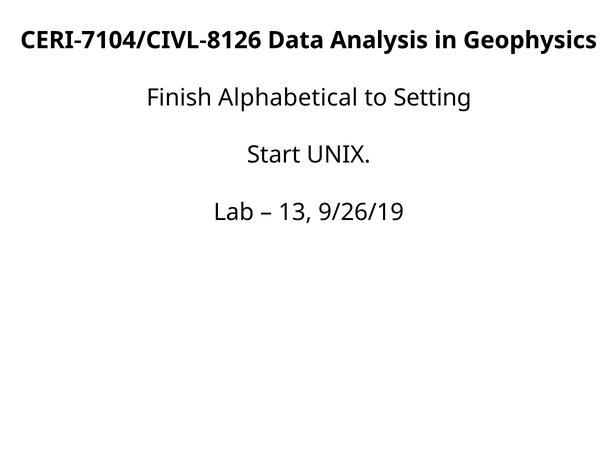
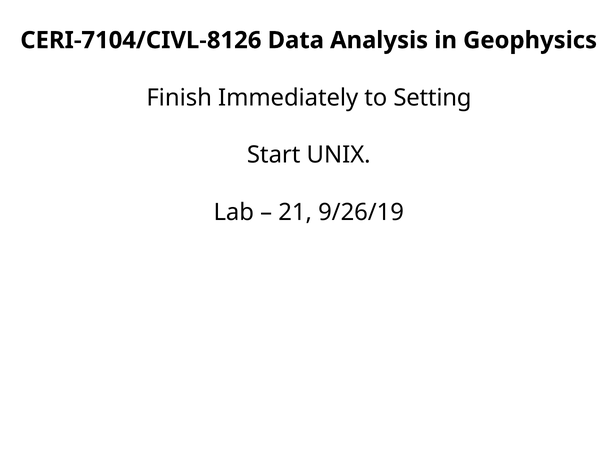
Alphabetical: Alphabetical -> Immediately (288, 98)
13: 13 -> 21 (295, 212)
